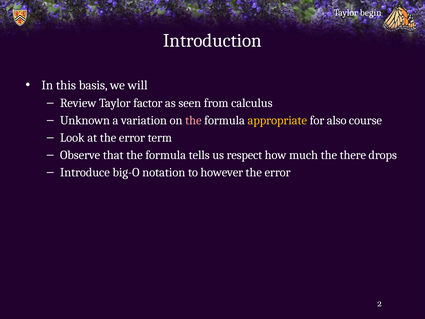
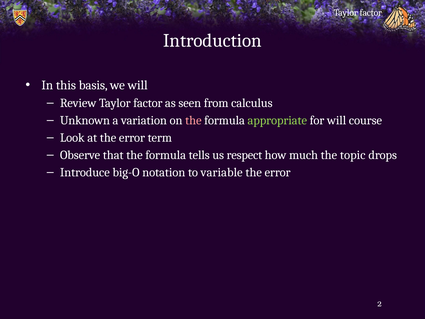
begin: begin -> factor (371, 13)
appropriate colour: yellow -> light green (277, 120)
for also: also -> will (337, 120)
there: there -> topic (353, 155)
however: however -> variable (222, 172)
